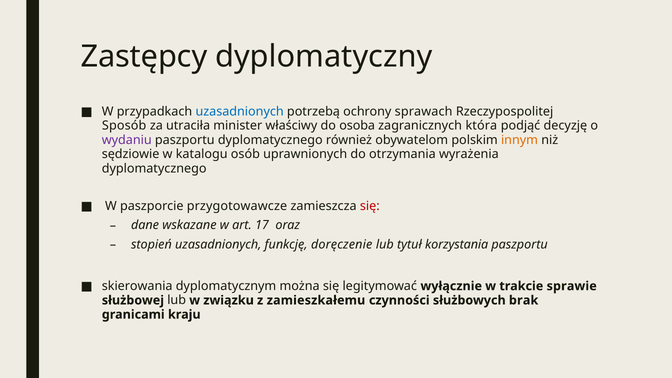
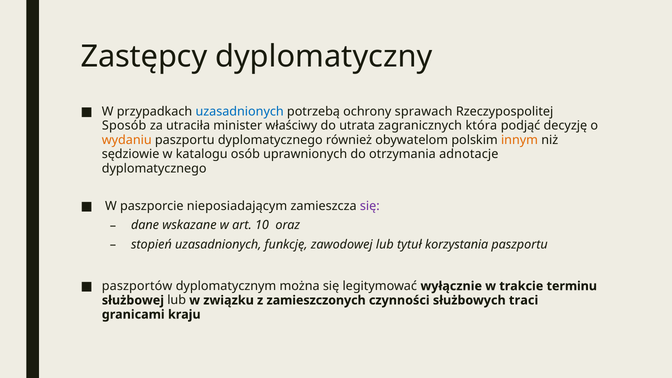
osoba: osoba -> utrata (357, 126)
wydaniu colour: purple -> orange (127, 140)
wyrażenia: wyrażenia -> adnotacje (469, 154)
przygotowawcze: przygotowawcze -> nieposiadającym (237, 206)
się colour: red -> purple (370, 206)
17: 17 -> 10 (262, 225)
doręczenie: doręczenie -> zawodowej (342, 244)
skierowania: skierowania -> paszportów (137, 286)
sprawie: sprawie -> terminu (572, 286)
zamieszkałemu: zamieszkałemu -> zamieszczonych (316, 300)
brak: brak -> traci (524, 300)
